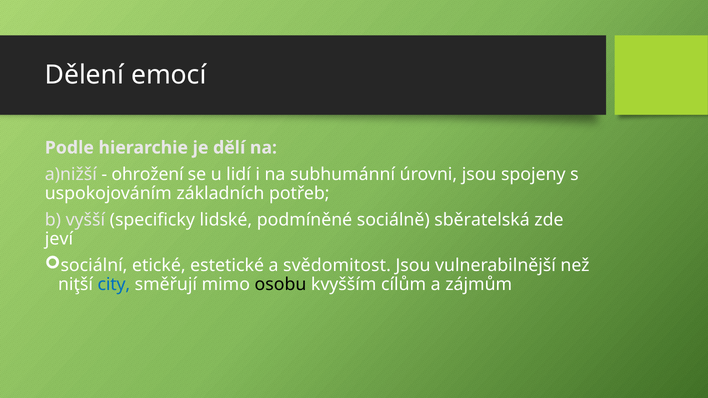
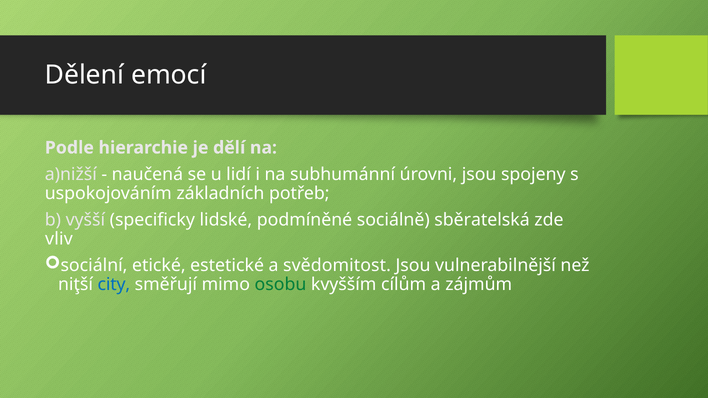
ohrožení: ohrožení -> naučená (147, 174)
jeví: jeví -> vliv (59, 239)
osobu colour: black -> green (280, 285)
